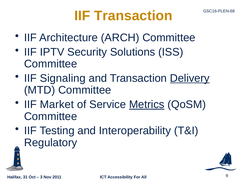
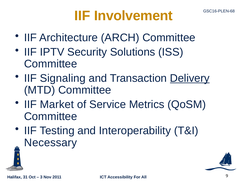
IIF Transaction: Transaction -> Involvement (133, 16)
Metrics underline: present -> none (147, 104)
Regulatory: Regulatory -> Necessary (51, 142)
